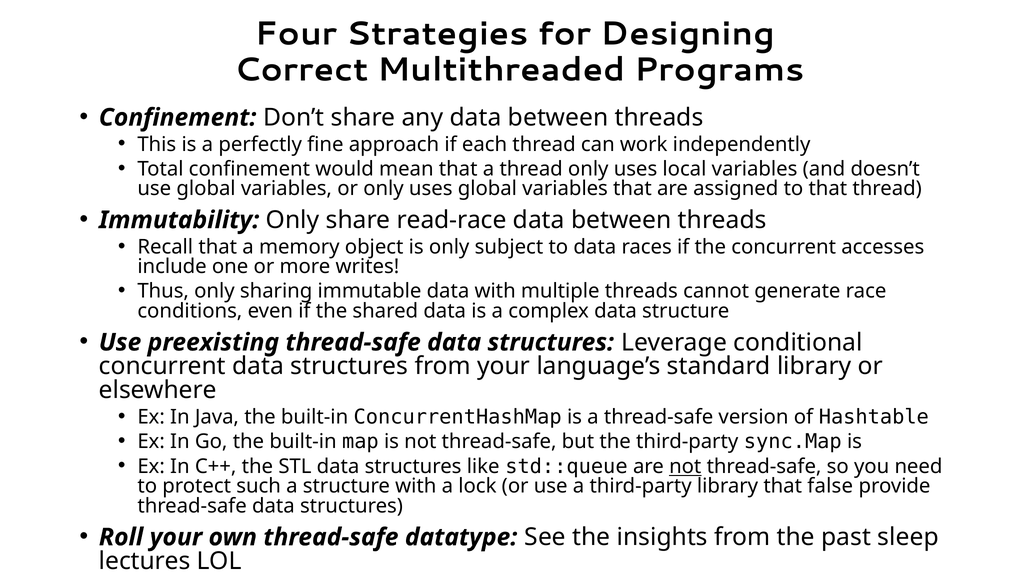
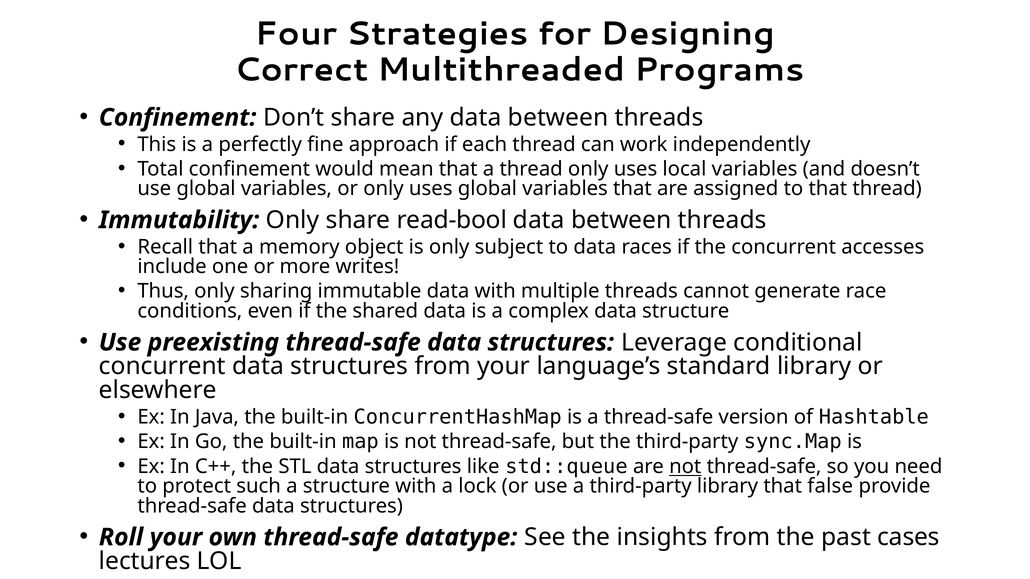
read-race: read-race -> read-bool (452, 220)
sleep: sleep -> cases (908, 538)
